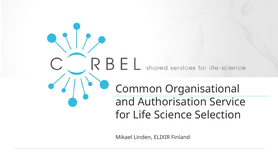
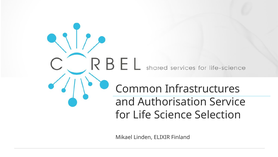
Organisational: Organisational -> Infrastructures (202, 88)
